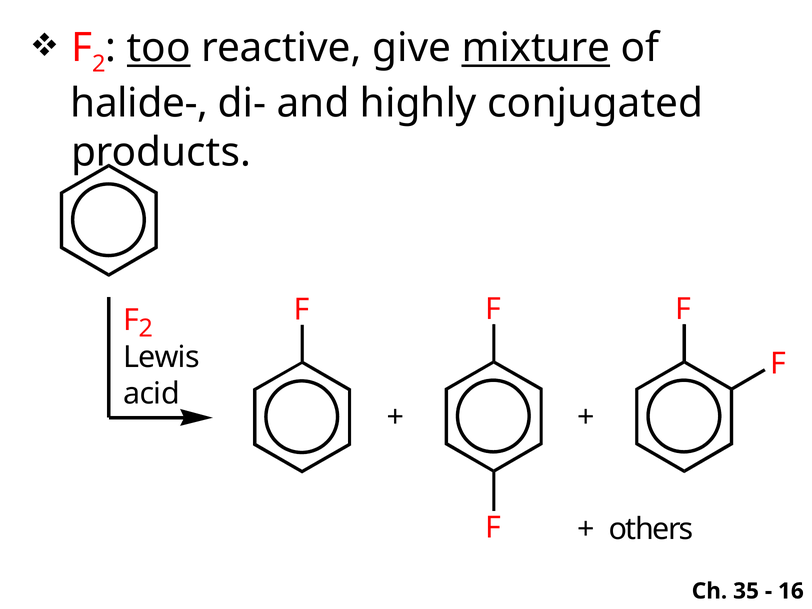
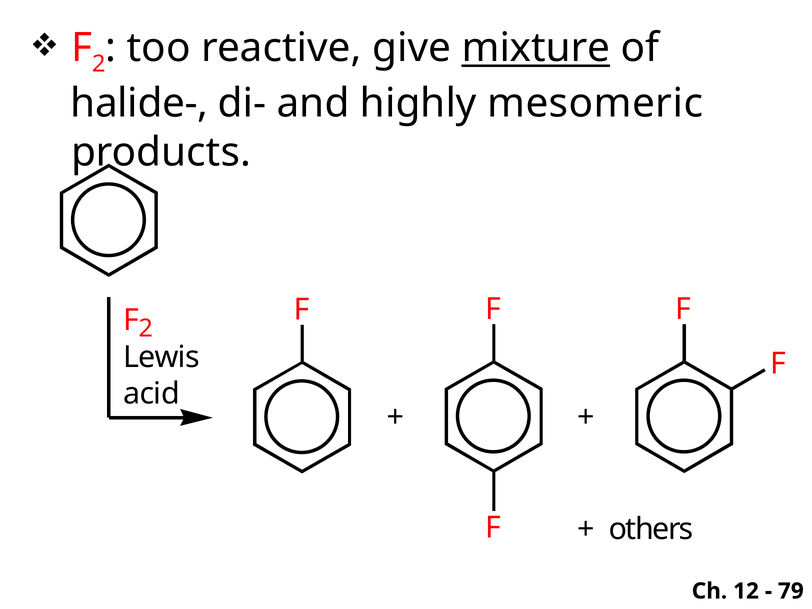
too underline: present -> none (159, 48)
conjugated: conjugated -> mesomeric (595, 104)
35: 35 -> 12 (746, 591)
16: 16 -> 79 (791, 591)
